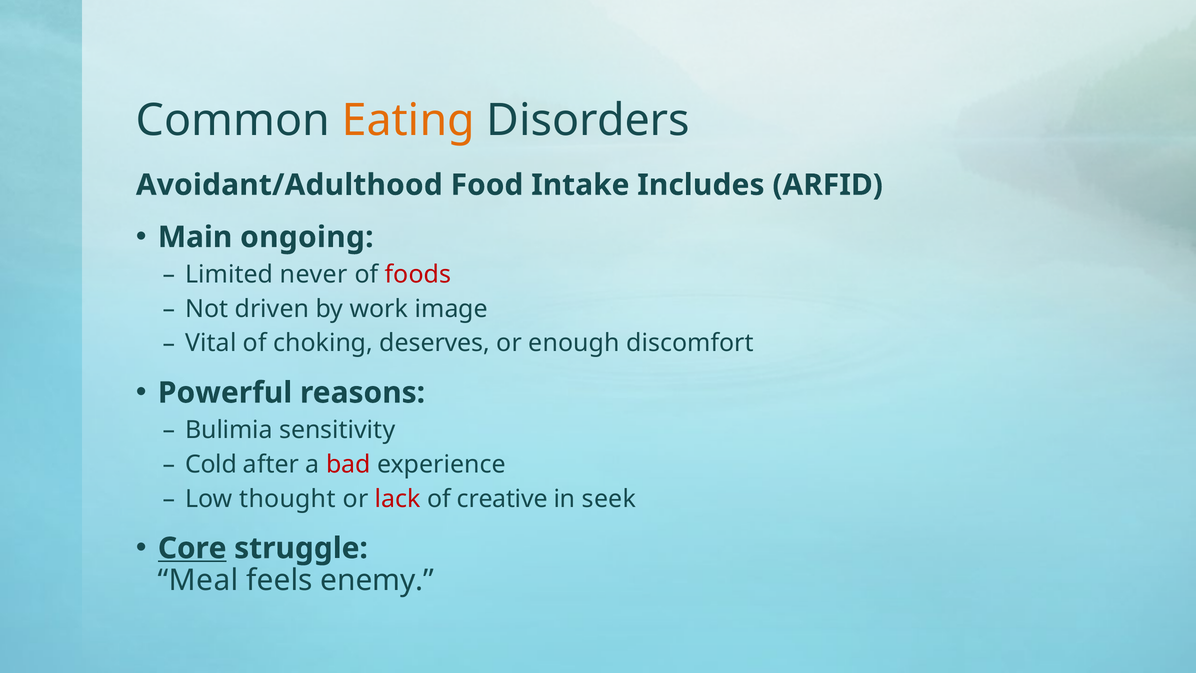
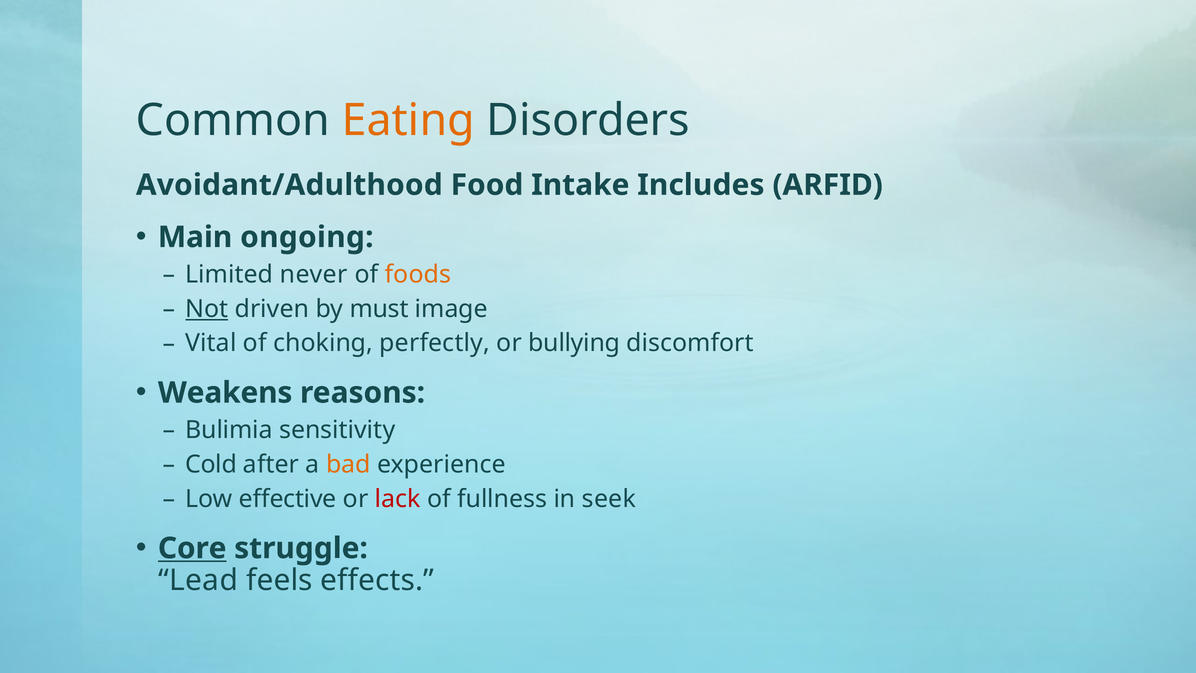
foods colour: red -> orange (418, 274)
Not underline: none -> present (207, 309)
work: work -> must (379, 309)
deserves: deserves -> perfectly (435, 343)
enough: enough -> bullying (574, 343)
Powerful: Powerful -> Weakens (225, 393)
bad colour: red -> orange (348, 464)
thought: thought -> effective (288, 499)
creative: creative -> fullness (502, 499)
Meal: Meal -> Lead (198, 581)
enemy: enemy -> effects (377, 581)
